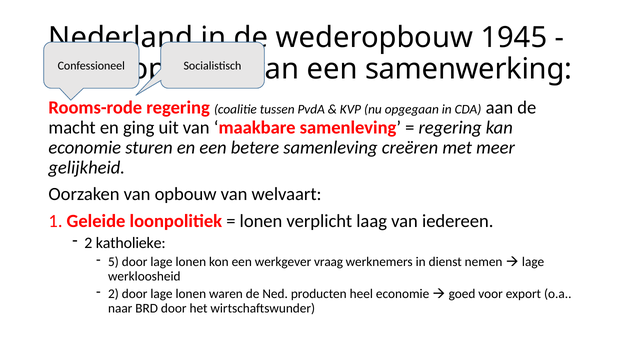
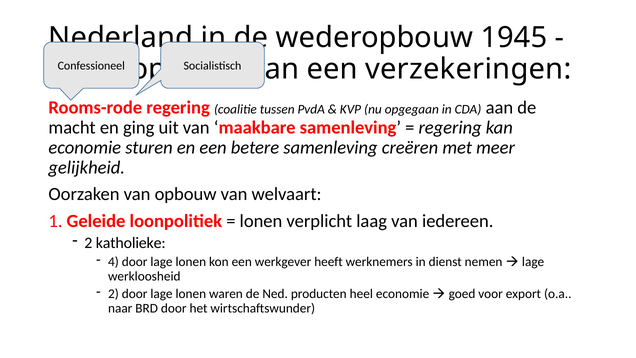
samenwerking: samenwerking -> verzekeringen (468, 69)
5: 5 -> 4 (113, 262)
vraag: vraag -> heeft (329, 262)
